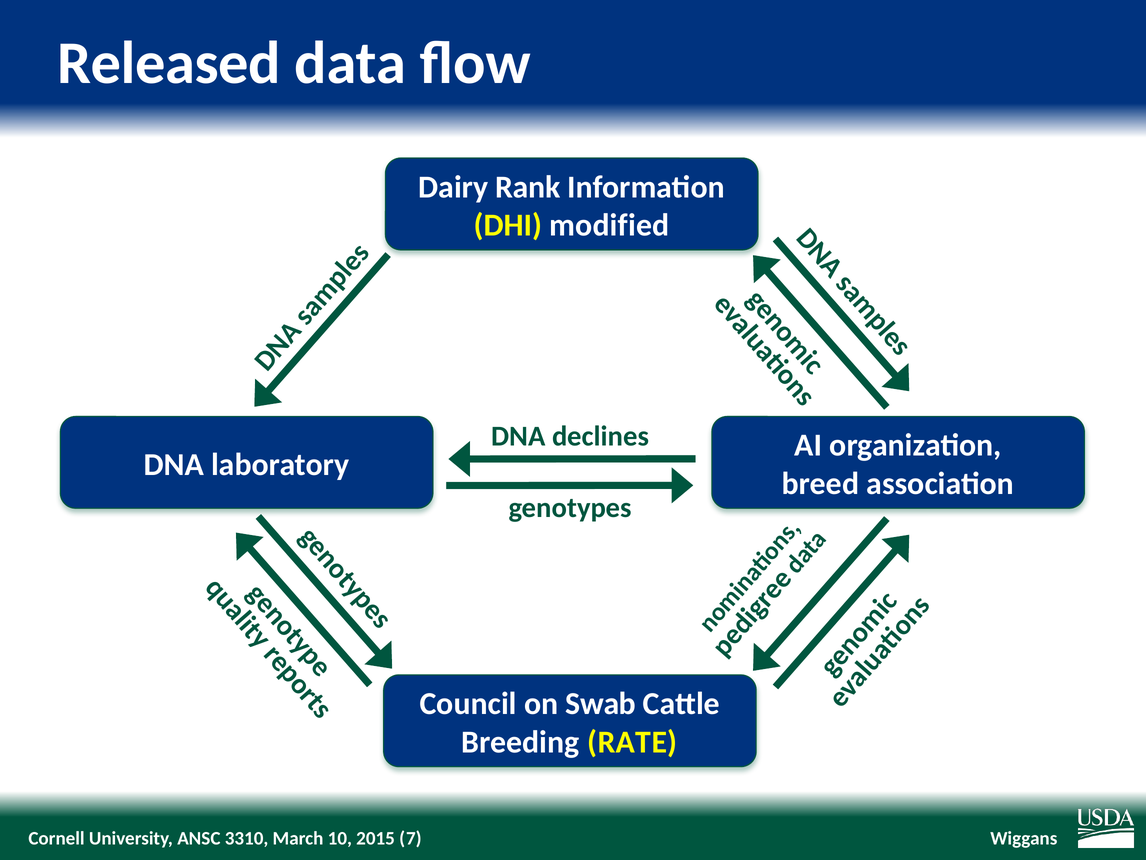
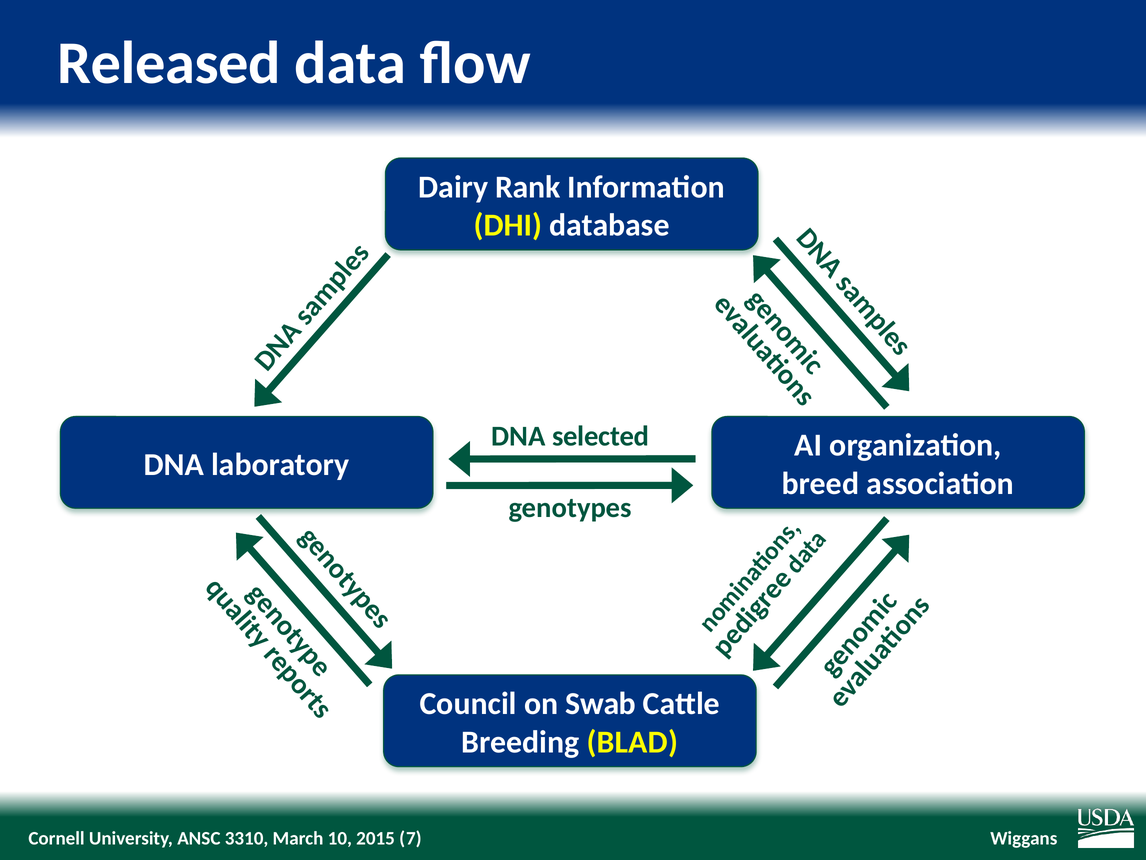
modified: modified -> database (609, 225)
declines: declines -> selected (601, 436)
RATE: RATE -> BLAD (632, 742)
